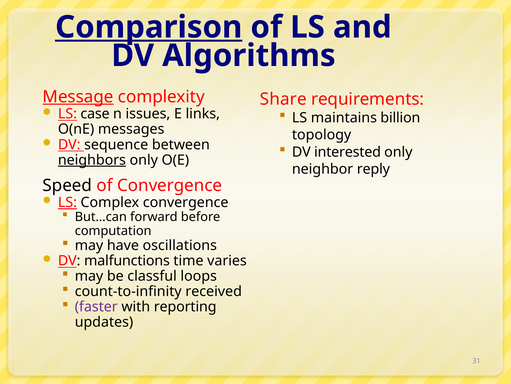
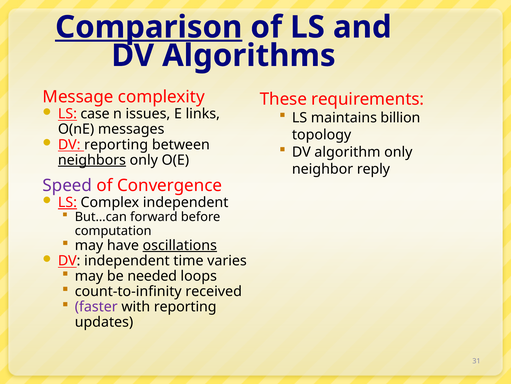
Message underline: present -> none (78, 97)
Share: Share -> These (283, 99)
DV sequence: sequence -> reporting (116, 144)
interested: interested -> algorithm (347, 152)
Speed colour: black -> purple (67, 185)
Complex convergence: convergence -> independent (186, 202)
oscillations underline: none -> present (180, 245)
DV malfunctions: malfunctions -> independent (127, 260)
classful: classful -> needed (152, 276)
